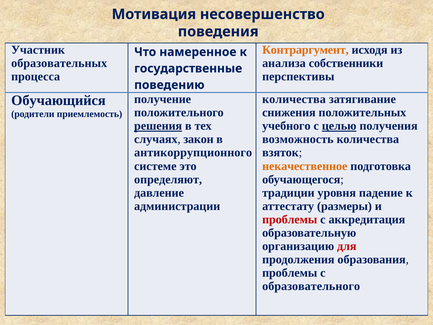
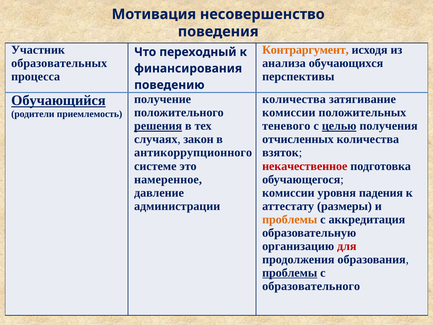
намеренное: намеренное -> переходный (198, 52)
собственники: собственники -> обучающихся (346, 63)
государственные: государственные -> финансирования (188, 68)
Обучающийся underline: none -> present (58, 100)
снижения: снижения -> комиссии (289, 113)
учебного: учебного -> теневого (286, 126)
возможность: возможность -> отчисленных (298, 139)
некачественное colour: orange -> red (305, 166)
определяют: определяют -> намеренное (168, 179)
традиции: традиции -> комиссии (288, 193)
падение: падение -> падения (381, 193)
проблемы colour: red -> orange (290, 219)
проблемы underline: none -> present (290, 273)
